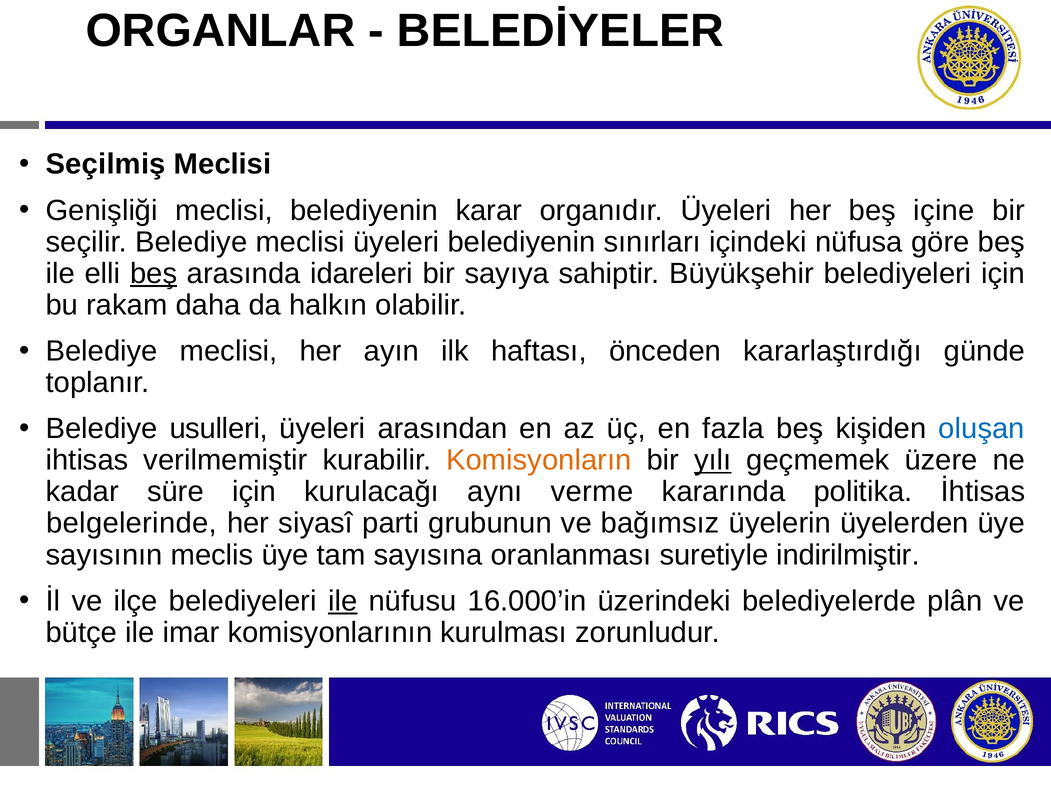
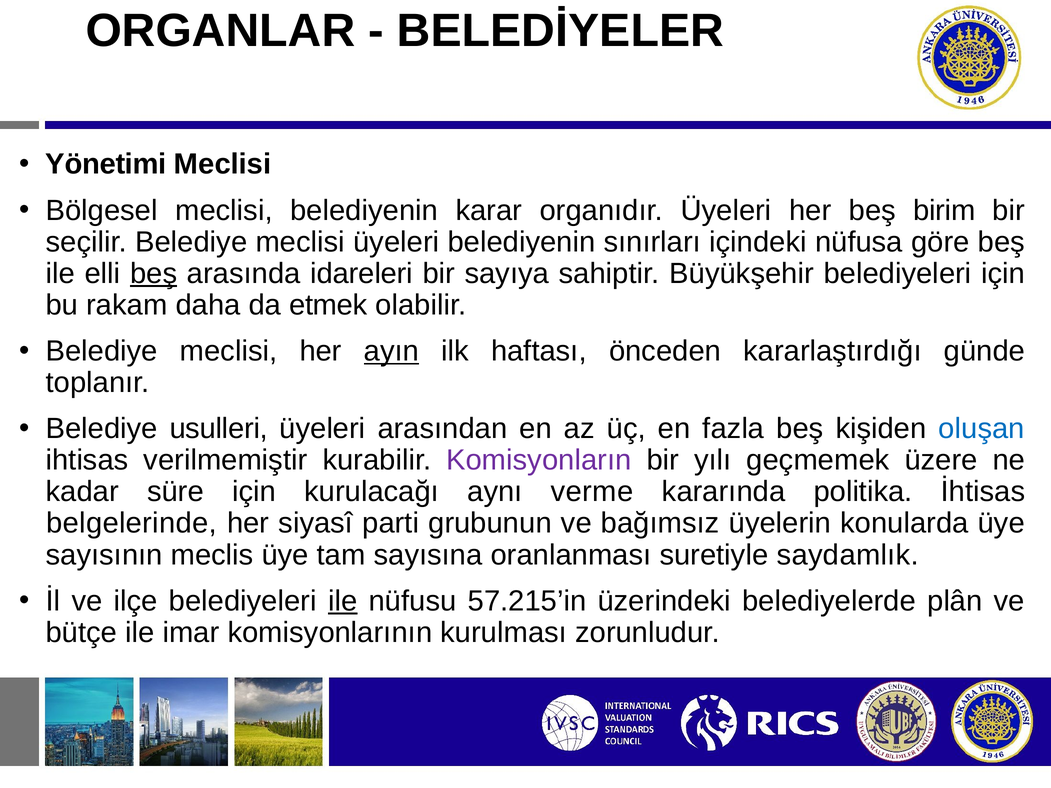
Seçilmiş: Seçilmiş -> Yönetimi (106, 164)
Genişliği: Genişliği -> Bölgesel (102, 211)
içine: içine -> birim (944, 211)
halkın: halkın -> etmek (328, 305)
ayın underline: none -> present (391, 351)
Komisyonların colour: orange -> purple (539, 460)
yılı underline: present -> none (713, 460)
üyelerden: üyelerden -> konularda (904, 524)
indirilmiştir: indirilmiştir -> saydamlık (848, 555)
16.000’in: 16.000’in -> 57.215’in (527, 601)
